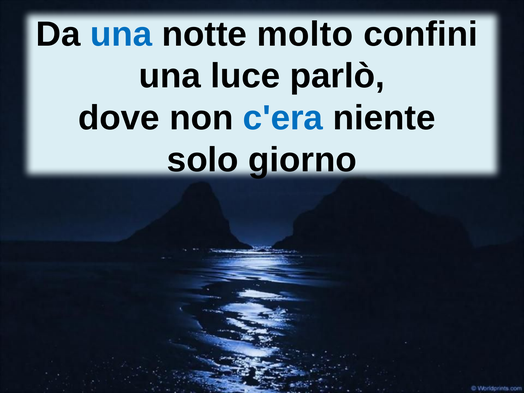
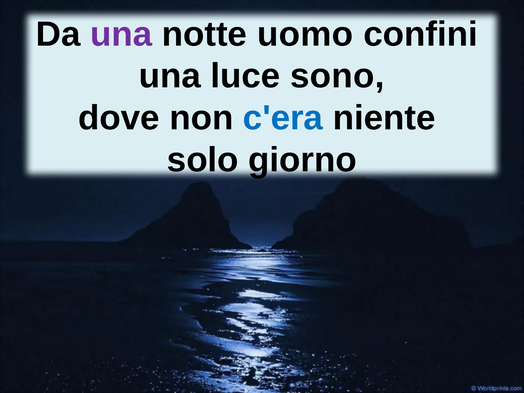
una colour: blue -> purple (121, 34)
molto: molto -> uomo (305, 34)
parlò: parlò -> sono (337, 76)
